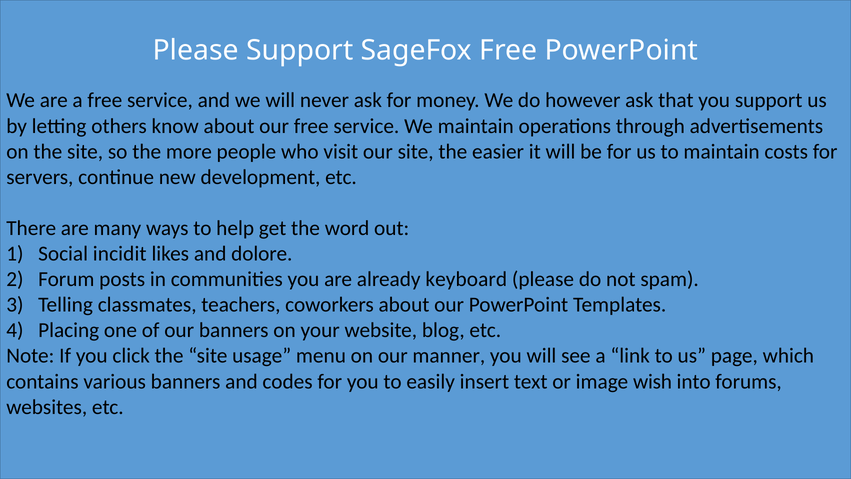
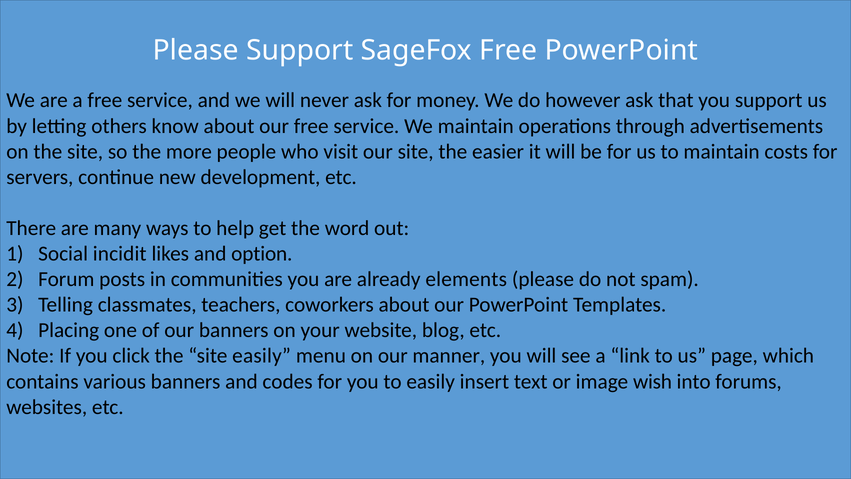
dolore: dolore -> option (262, 254)
keyboard: keyboard -> elements (466, 279)
site usage: usage -> easily (262, 356)
